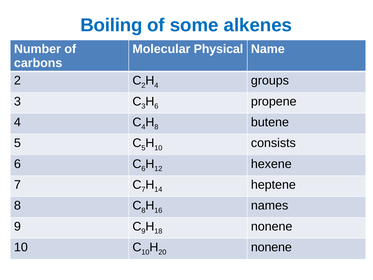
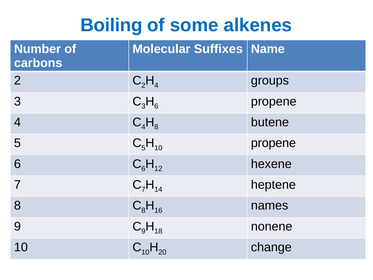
Physical: Physical -> Suffixes (218, 49)
10 consists: consists -> propene (273, 143)
nonene: nonene -> change (271, 247)
